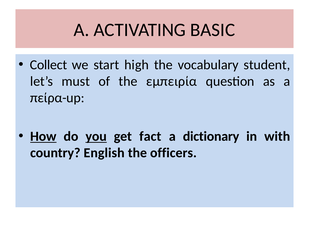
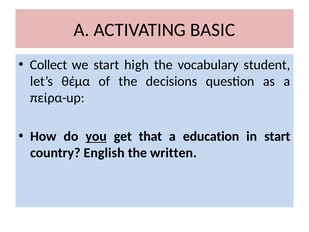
must: must -> θέμα (76, 81)
εμπειρία: εμπειρία -> decisions (172, 81)
How underline: present -> none (43, 136)
fact: fact -> that (150, 136)
dictionary: dictionary -> education (211, 136)
in with: with -> start (277, 136)
officers: officers -> written (173, 153)
